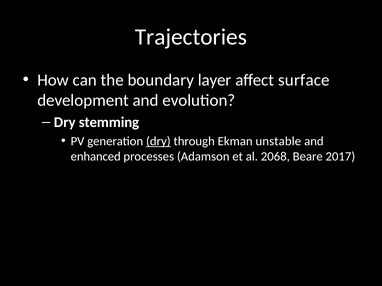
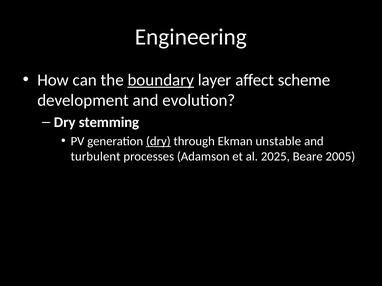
Trajectories: Trajectories -> Engineering (191, 37)
boundary underline: none -> present (161, 80)
surface: surface -> scheme (304, 80)
enhanced: enhanced -> turbulent (96, 157)
2068: 2068 -> 2025 (275, 157)
2017: 2017 -> 2005 (340, 157)
